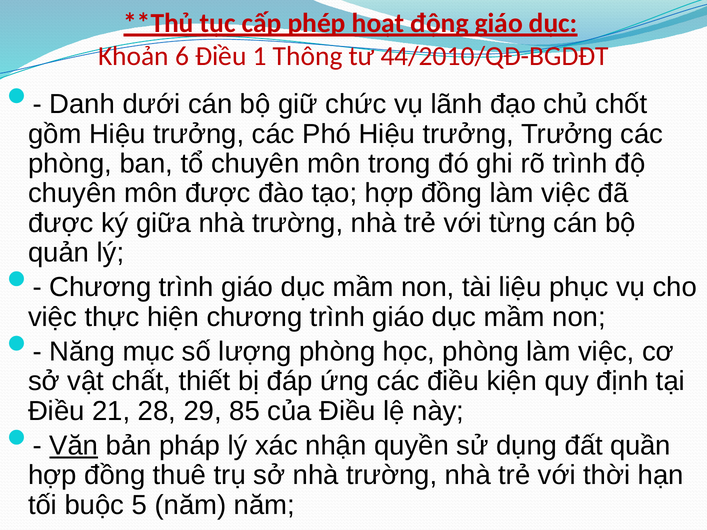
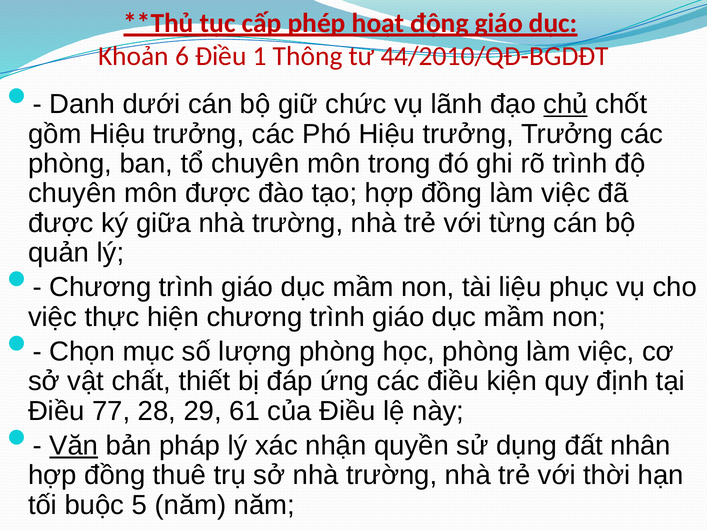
chủ underline: none -> present (566, 104)
Năng: Năng -> Chọn (82, 352)
21: 21 -> 77 (111, 411)
85: 85 -> 61 (245, 411)
quần: quần -> nhân (640, 446)
